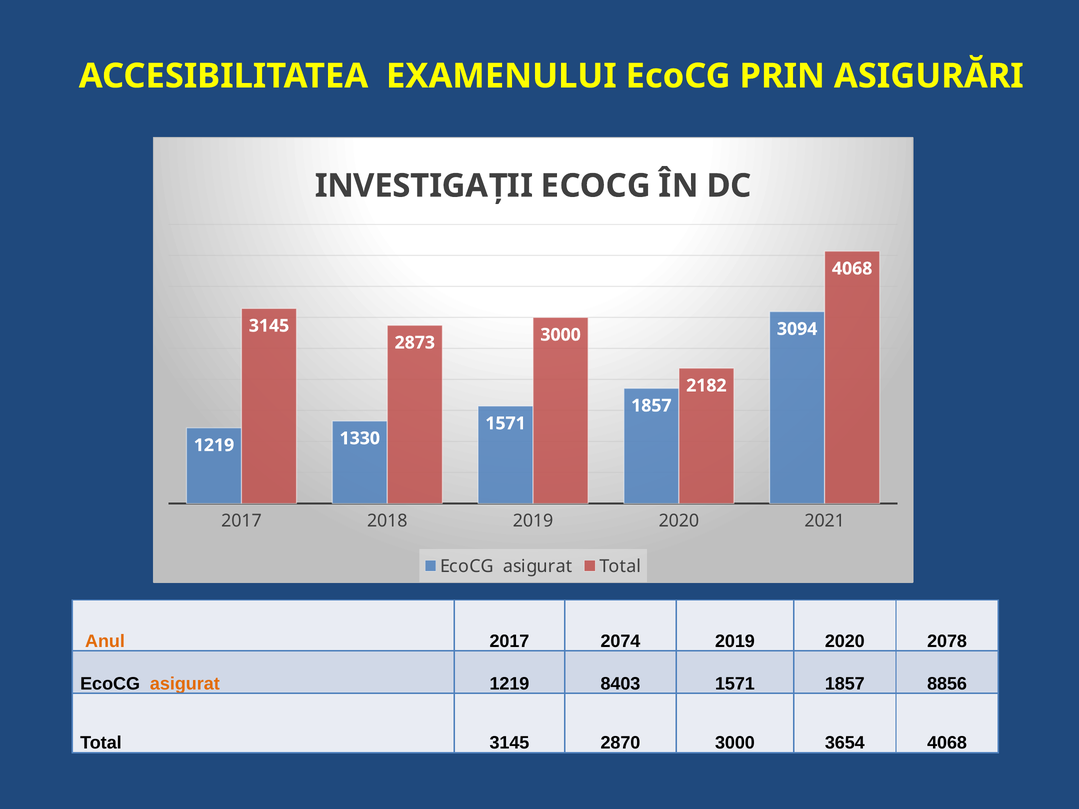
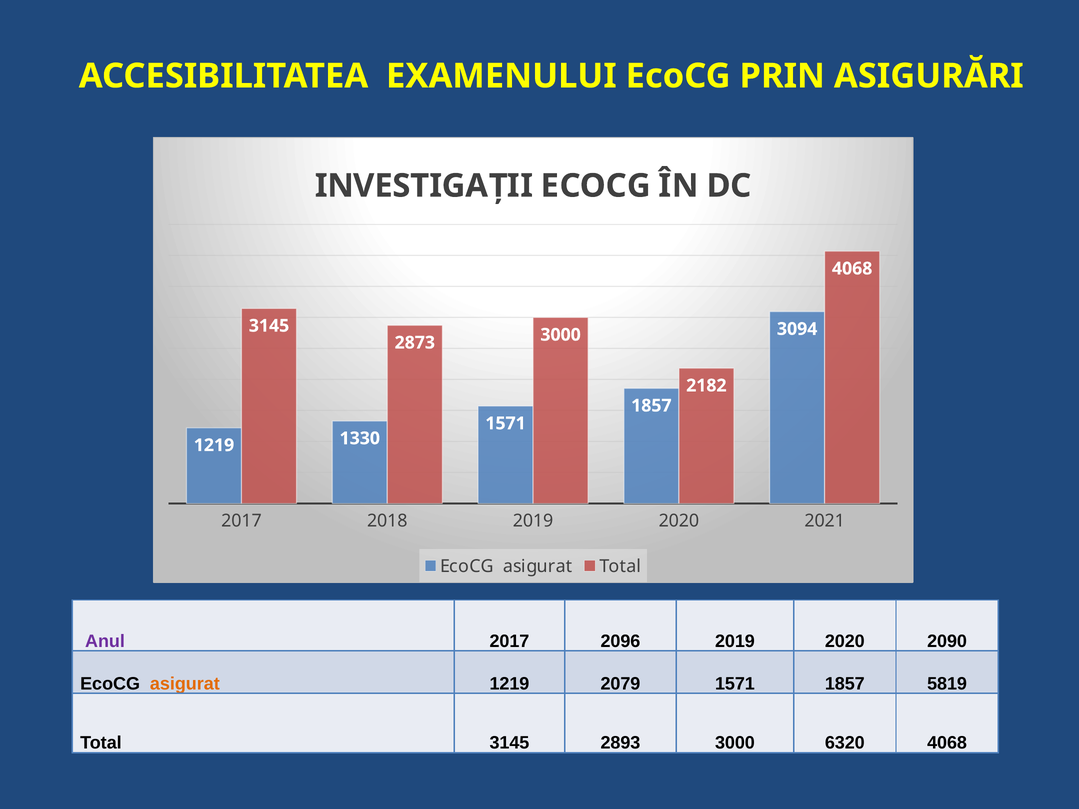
Anul colour: orange -> purple (105, 641)
2074: 2074 -> 2096 (620, 641)
2078: 2078 -> 2090 (947, 641)
8403: 8403 -> 2079 (620, 684)
8856: 8856 -> 5819 (947, 684)
2870: 2870 -> 2893 (620, 743)
3654: 3654 -> 6320 (845, 743)
